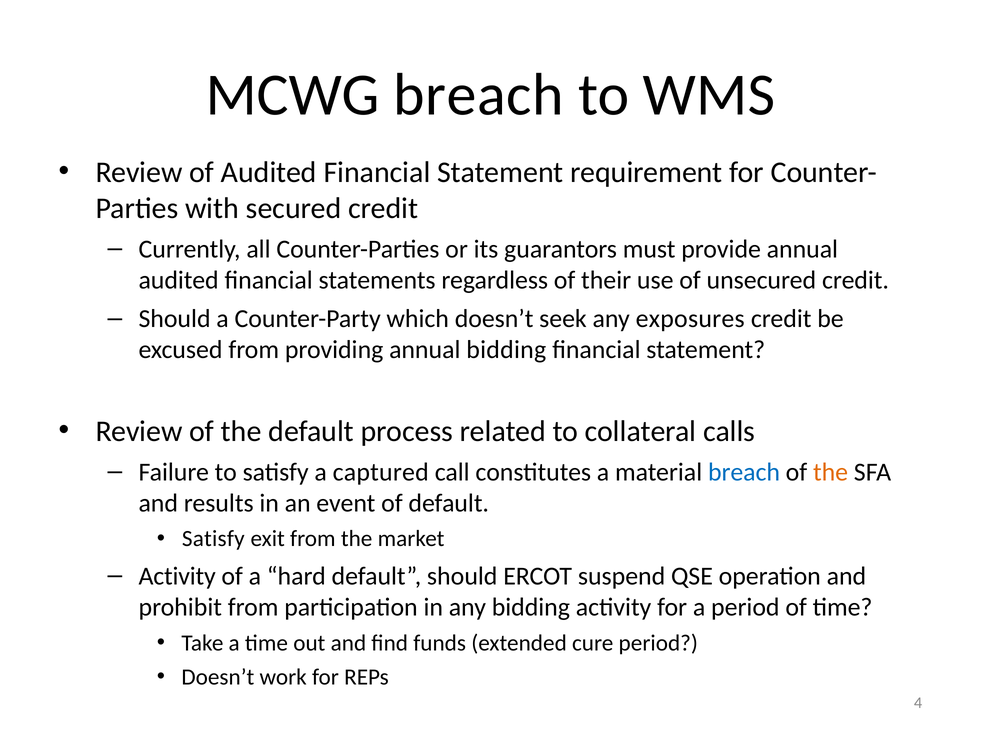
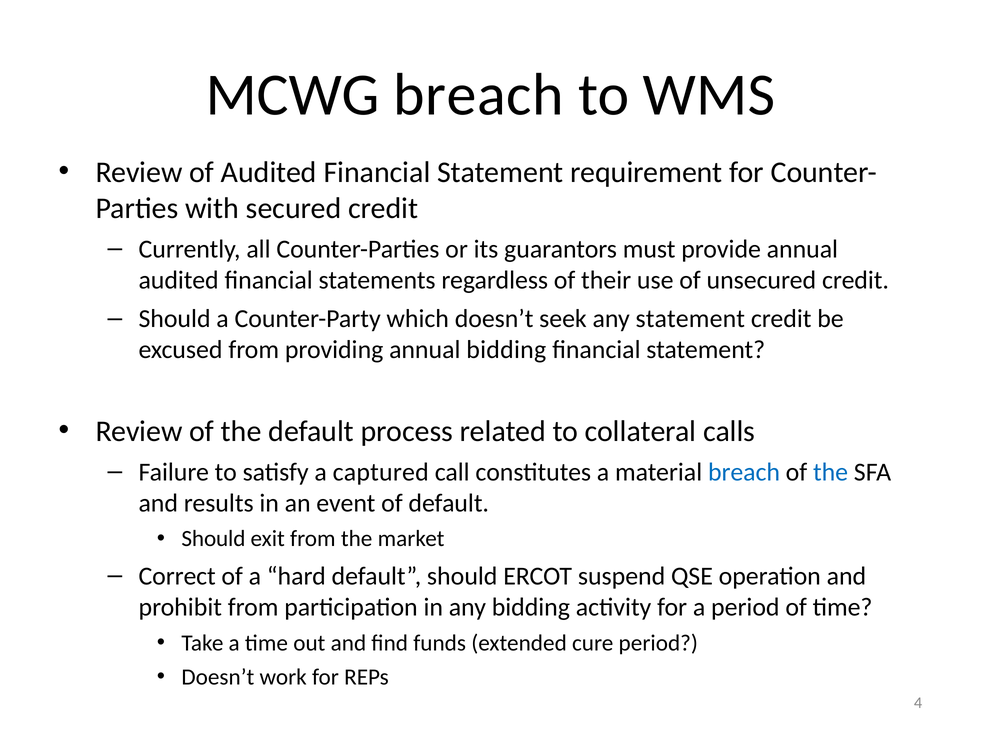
any exposures: exposures -> statement (690, 319)
the colour: orange -> blue (831, 472)
Satisfy: Satisfy -> Should (213, 539)
Activity: Activity -> Correct (177, 576)
